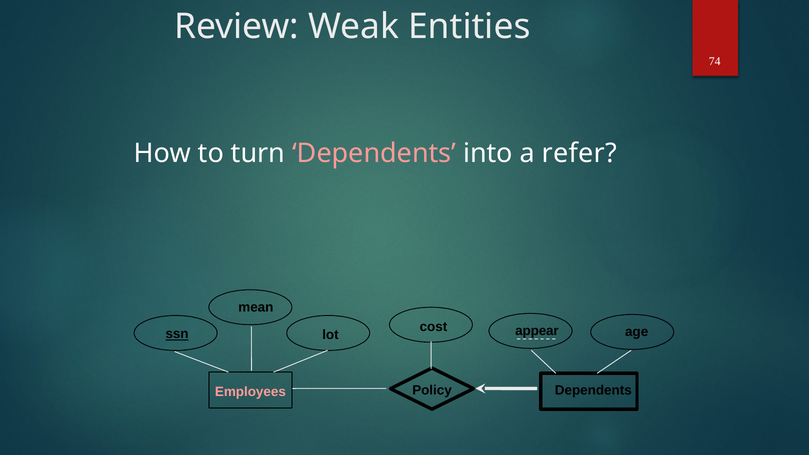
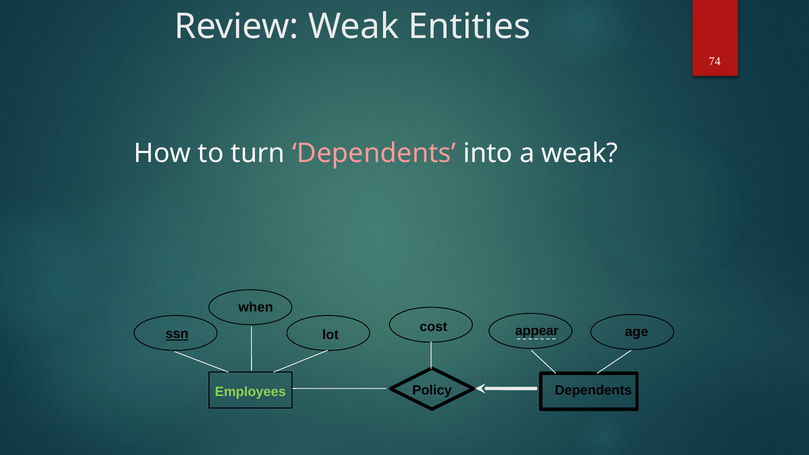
a refer: refer -> weak (580, 153)
mean: mean -> when (256, 307)
Employees colour: pink -> light green (250, 392)
